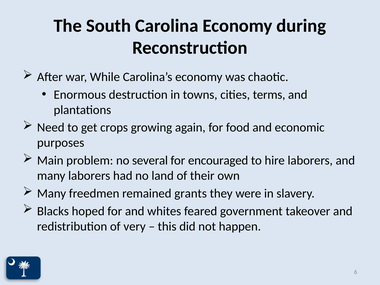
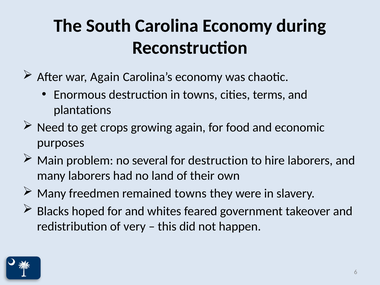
war While: While -> Again (105, 77)
for encouraged: encouraged -> destruction (218, 160)
remained grants: grants -> towns (191, 193)
